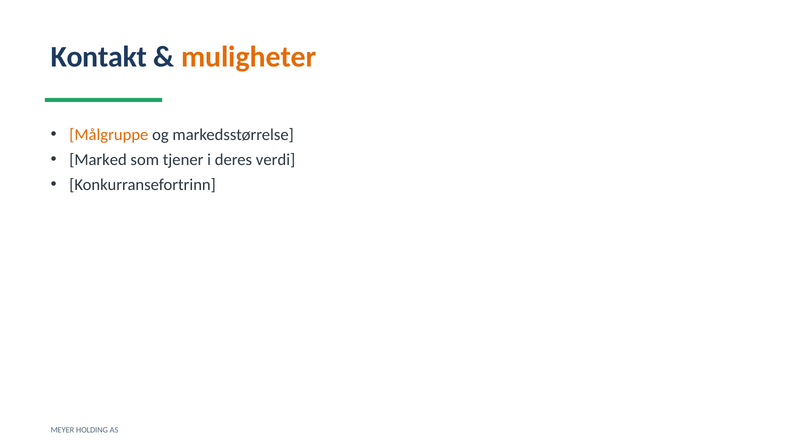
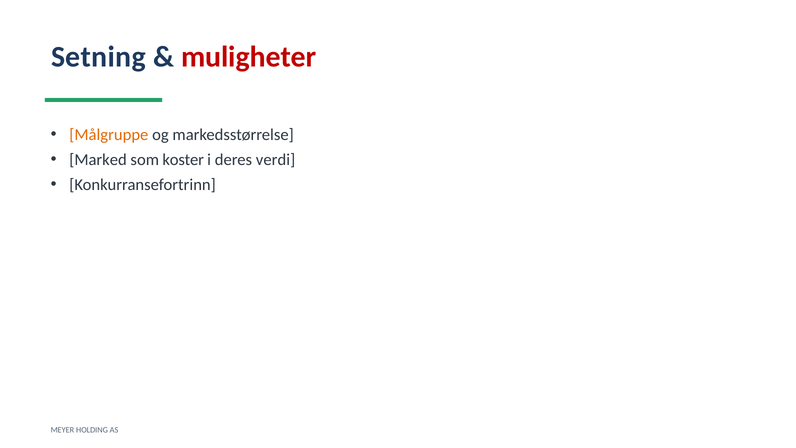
Kontakt: Kontakt -> Setning (98, 57)
muligheter colour: orange -> red (249, 57)
tjener: tjener -> koster (183, 160)
